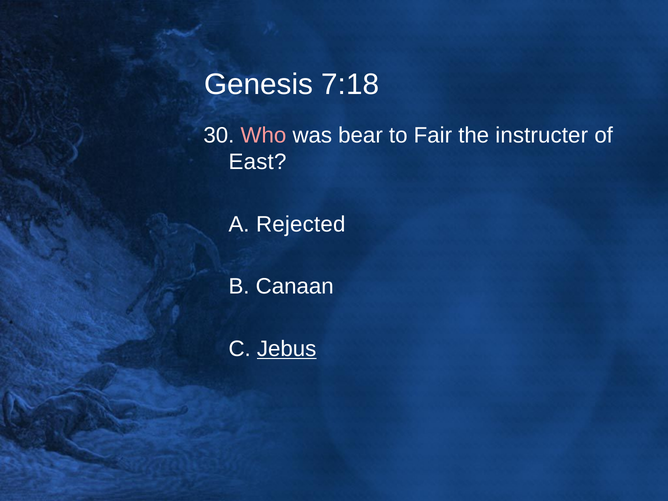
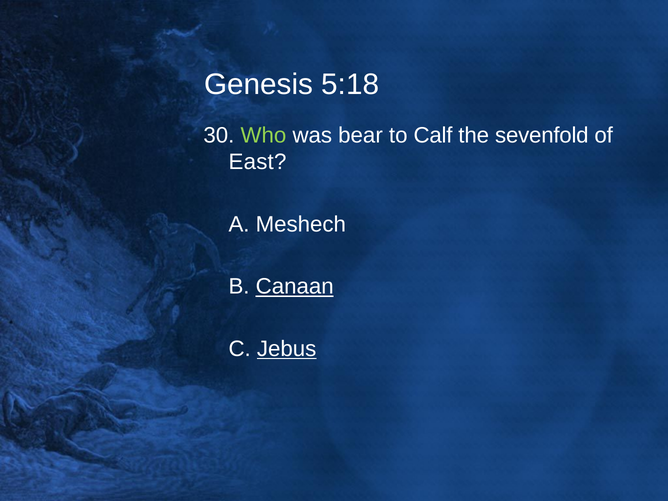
7:18: 7:18 -> 5:18 (350, 84)
Who colour: pink -> light green (263, 135)
Fair: Fair -> Calf (433, 135)
instructer: instructer -> sevenfold (542, 135)
Rejected: Rejected -> Meshech (301, 224)
Canaan underline: none -> present (295, 287)
